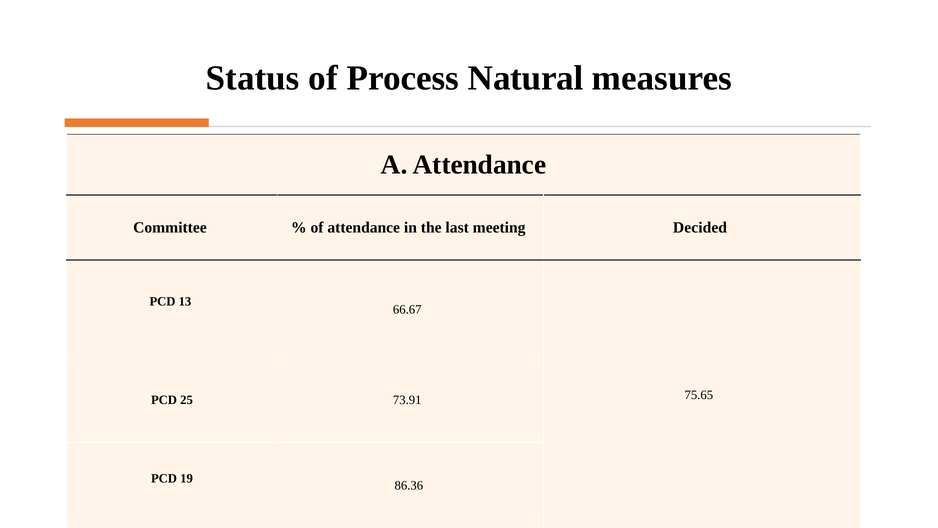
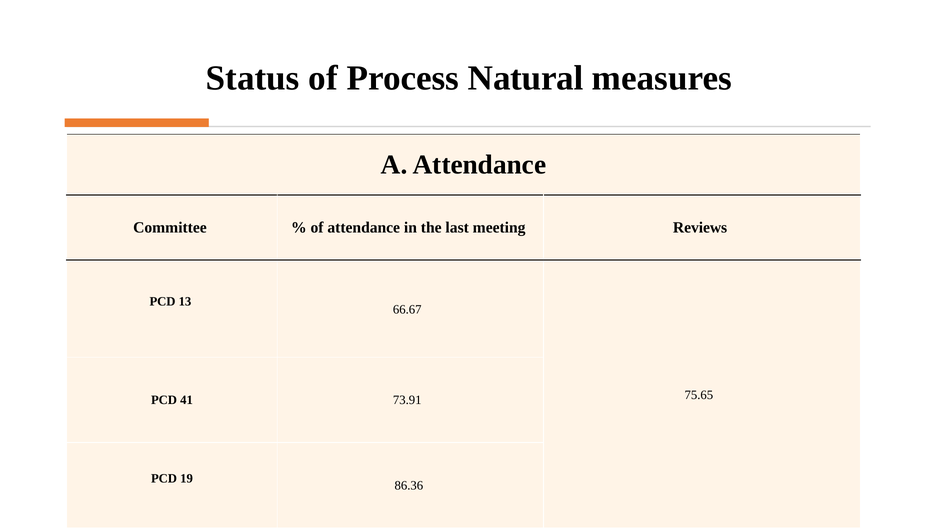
Decided: Decided -> Reviews (700, 227)
25: 25 -> 41 (187, 400)
